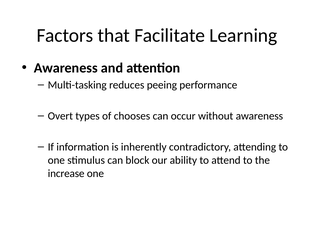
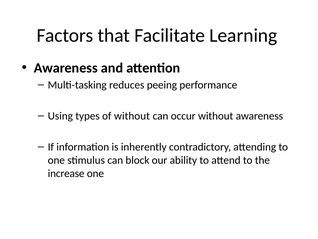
Overt: Overt -> Using (60, 116)
of chooses: chooses -> without (132, 116)
